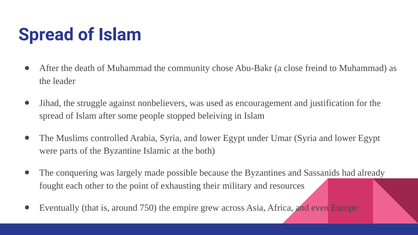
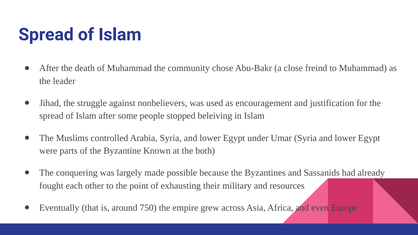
Islamic: Islamic -> Known (157, 151)
